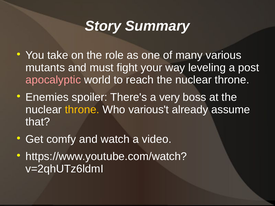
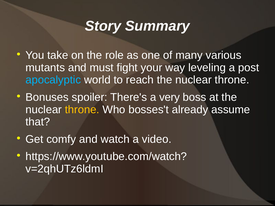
apocalyptic colour: pink -> light blue (53, 80)
Enemies: Enemies -> Bonuses (47, 97)
various't: various't -> bosses't (149, 110)
